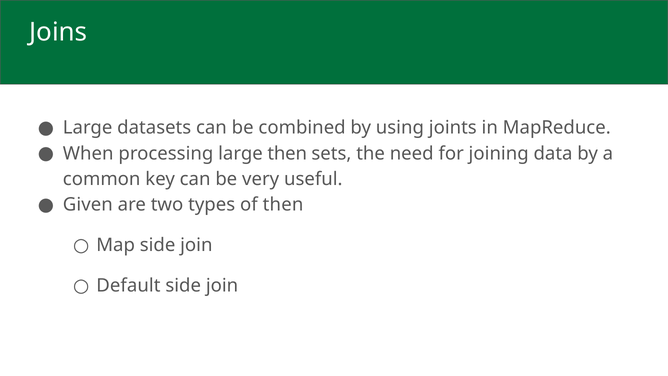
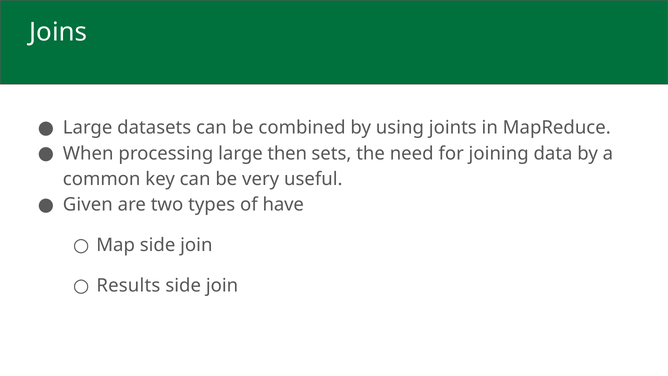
of then: then -> have (283, 205)
Default: Default -> Results (128, 285)
